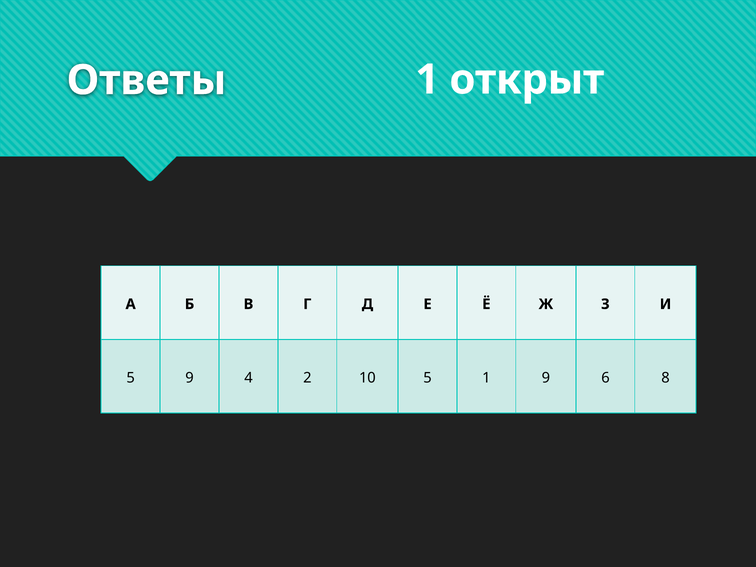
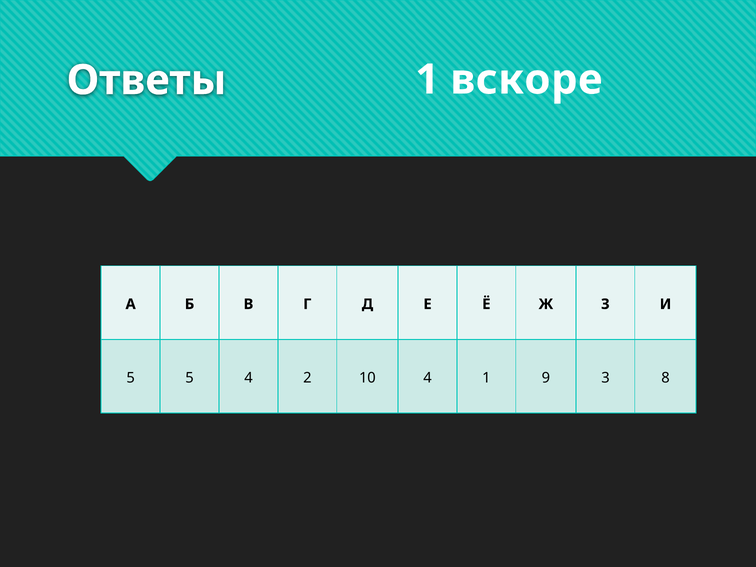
открыт: открыт -> вскоре (526, 80)
5 9: 9 -> 5 (190, 378)
10 5: 5 -> 4 (428, 378)
6: 6 -> 3 (605, 378)
